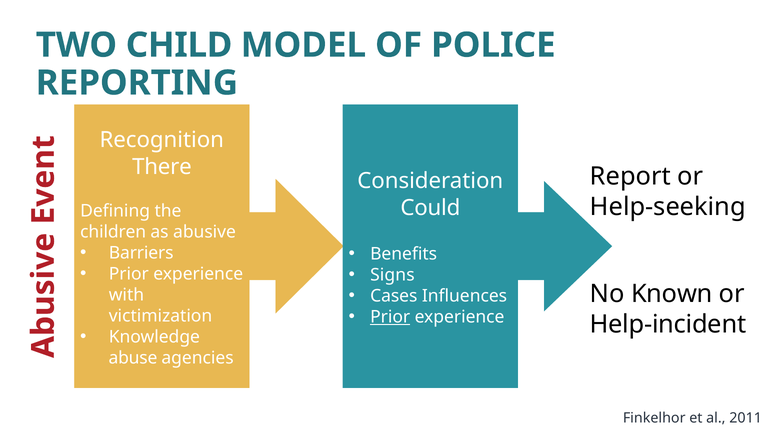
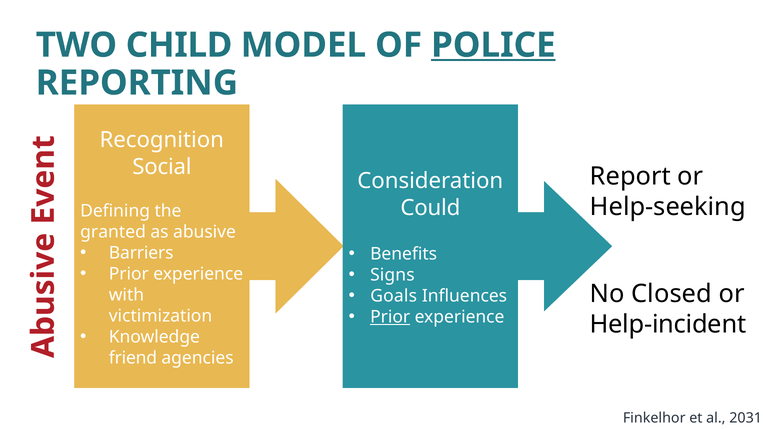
POLICE underline: none -> present (493, 45)
There: There -> Social (162, 167)
children: children -> granted (113, 232)
Known: Known -> Closed (672, 294)
Cases: Cases -> Goals (394, 296)
abuse: abuse -> friend (133, 358)
2011: 2011 -> 2031 (746, 418)
